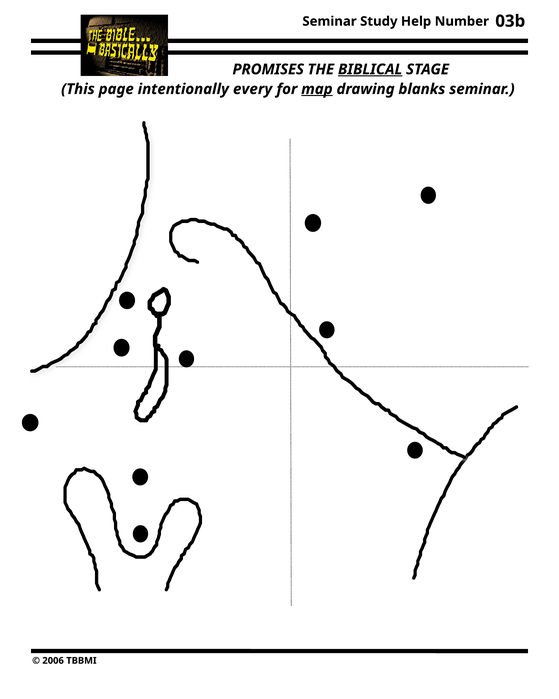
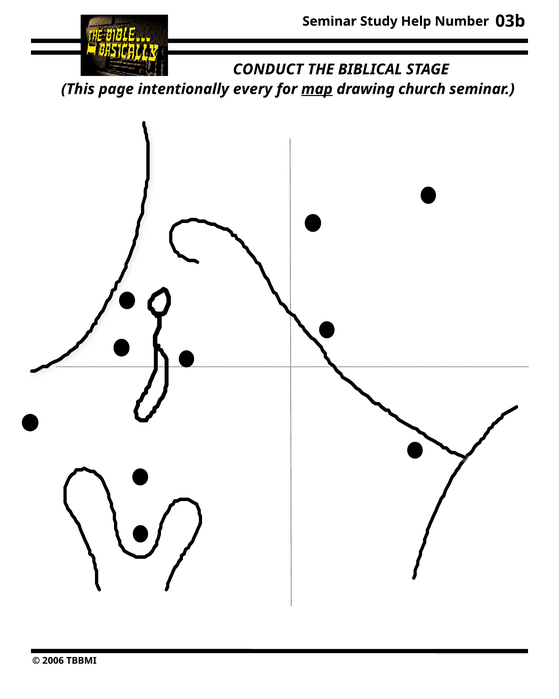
PROMISES: PROMISES -> CONDUCT (268, 69)
BIBLICAL underline: present -> none (370, 69)
blanks: blanks -> church (422, 89)
